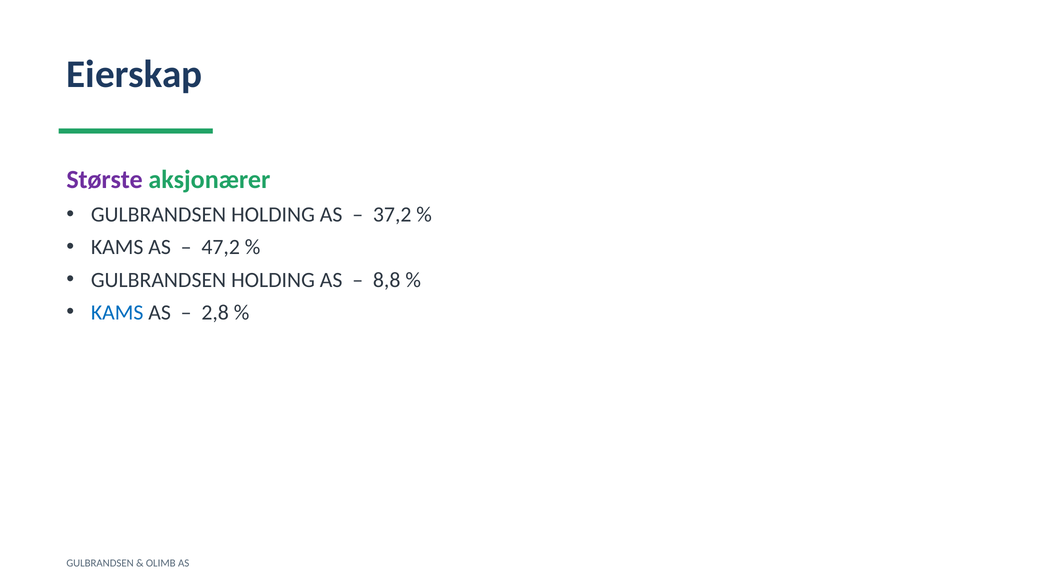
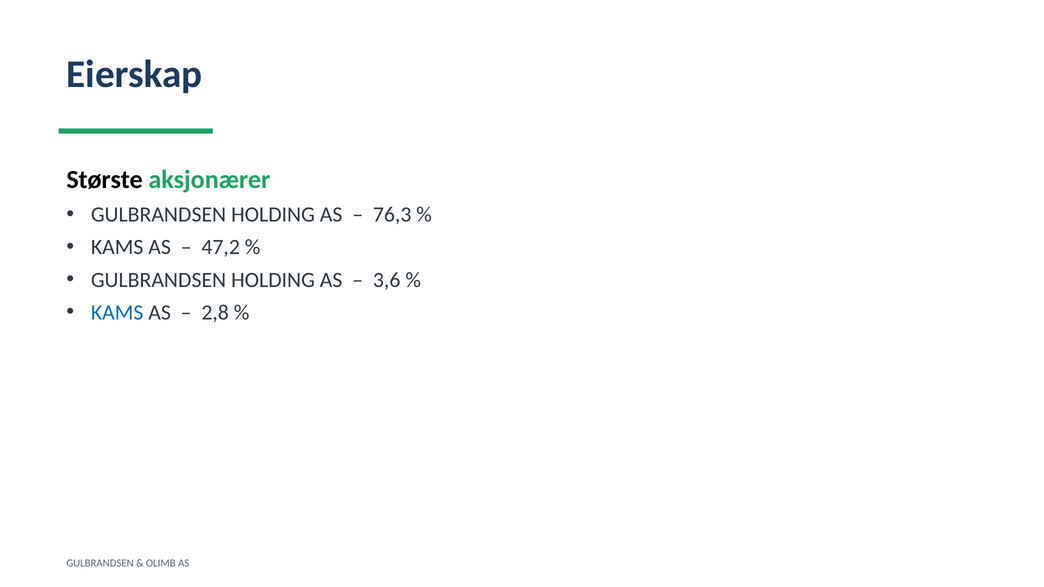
Største colour: purple -> black (105, 180)
37,2: 37,2 -> 76,3 (392, 215)
8,8: 8,8 -> 3,6 (387, 280)
